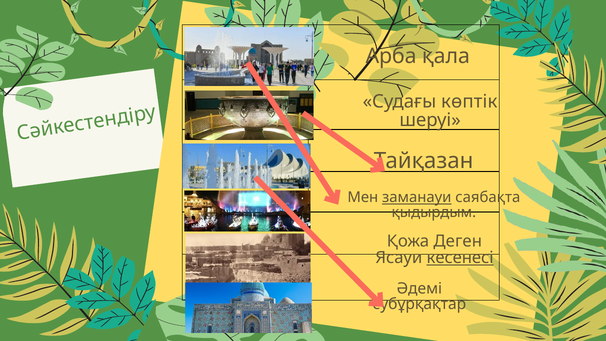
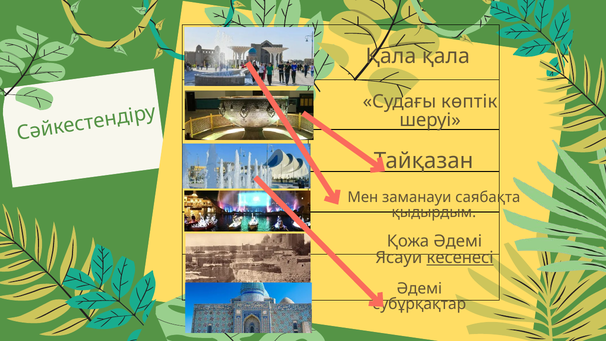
Арба: Арба -> Қала (391, 56)
заманауи underline: present -> none (417, 197)
Қожа Деген: Деген -> Әдемі (458, 241)
